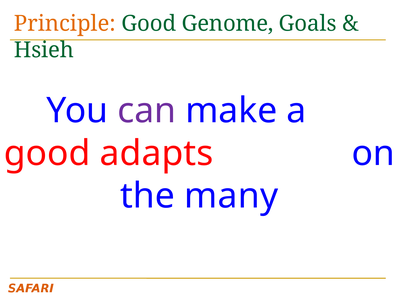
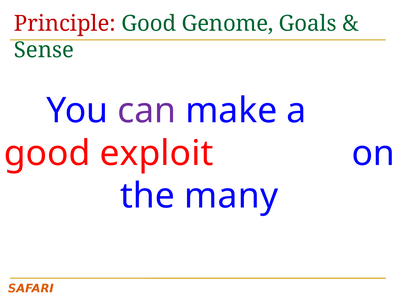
Principle colour: orange -> red (65, 23)
Hsieh: Hsieh -> Sense (44, 50)
adapts: adapts -> exploit (156, 153)
